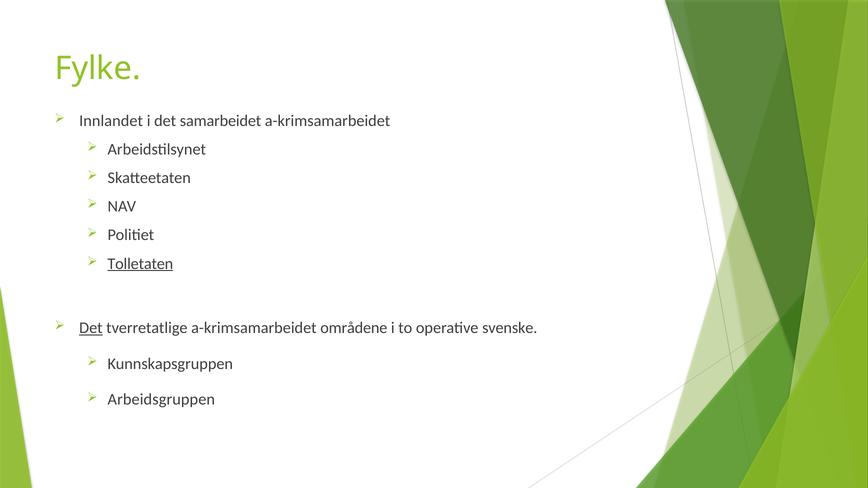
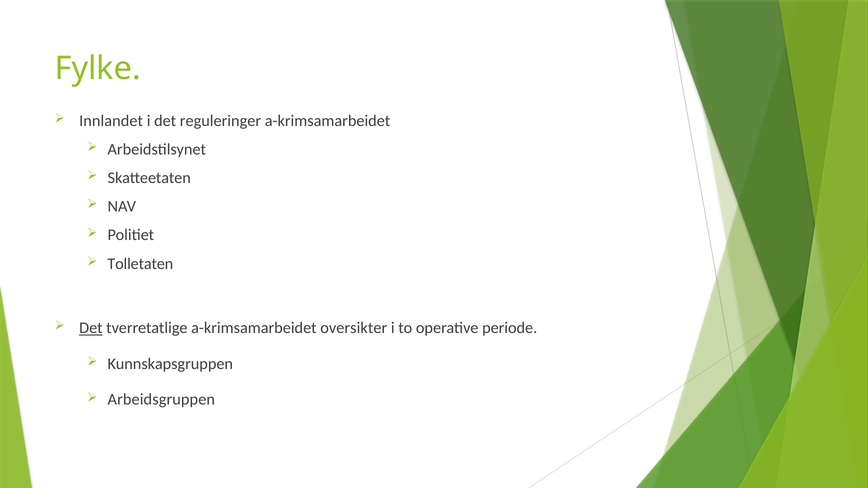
samarbeidet: samarbeidet -> reguleringer (220, 121)
Tolletaten underline: present -> none (140, 264)
områdene: områdene -> oversikter (354, 328)
svenske: svenske -> periode (510, 328)
